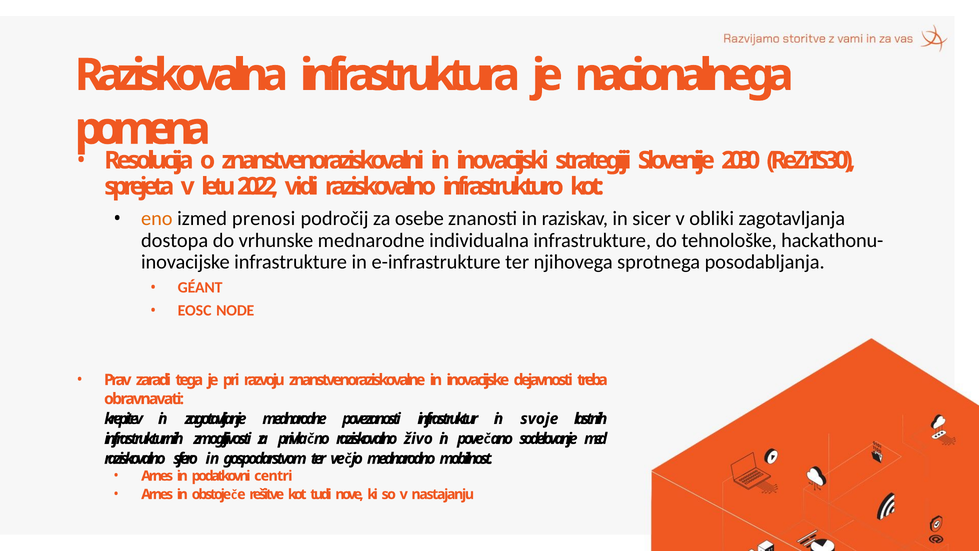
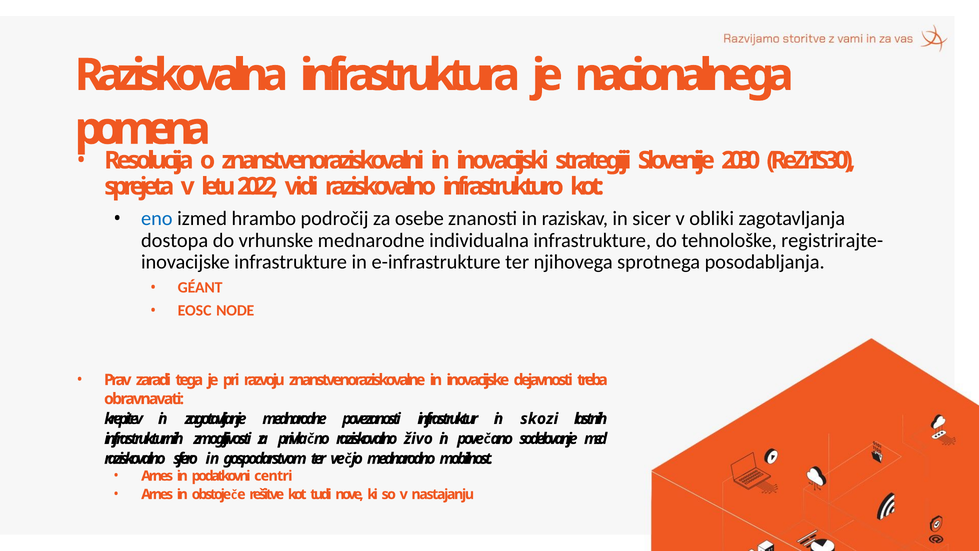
eno colour: orange -> blue (157, 218)
prenosi: prenosi -> hrambo (264, 218)
hackathonu-: hackathonu- -> registrirajte- (832, 240)
svoje: svoje -> skozi (539, 419)
